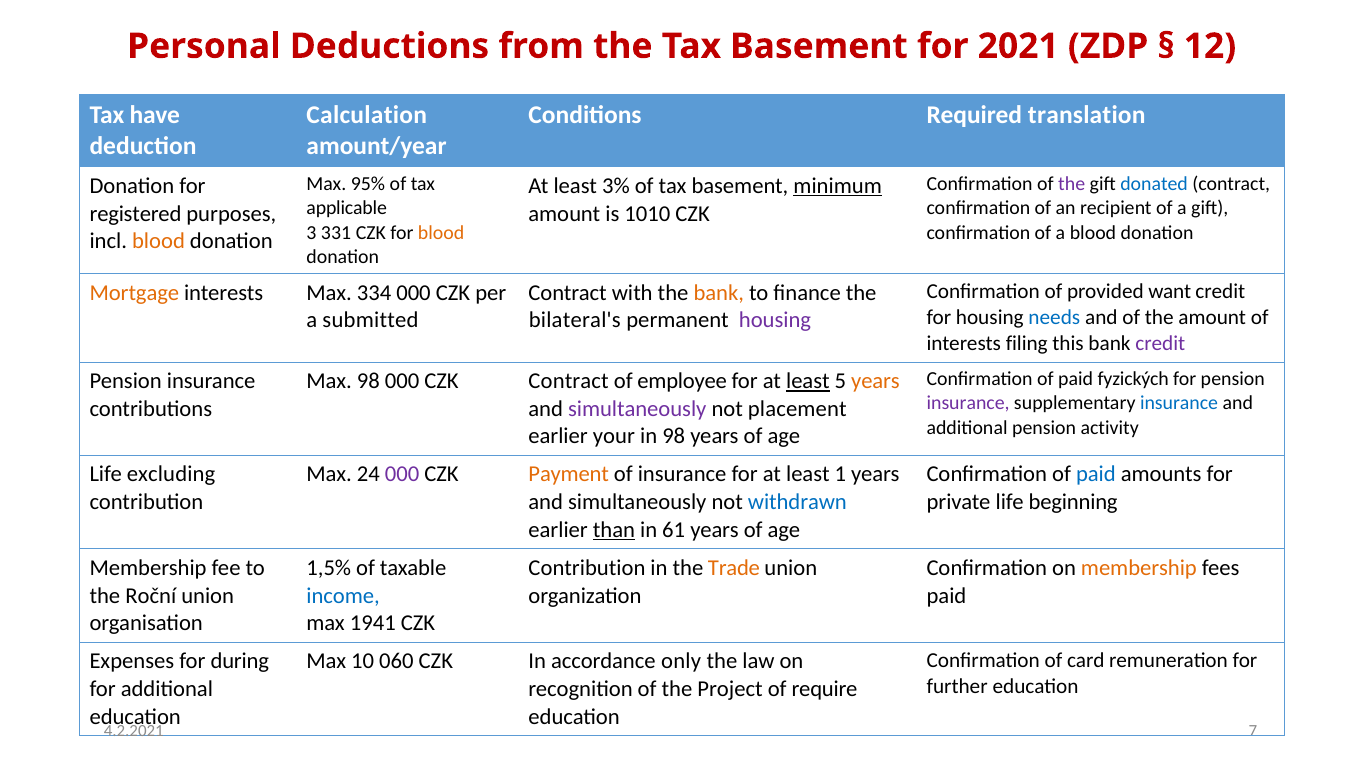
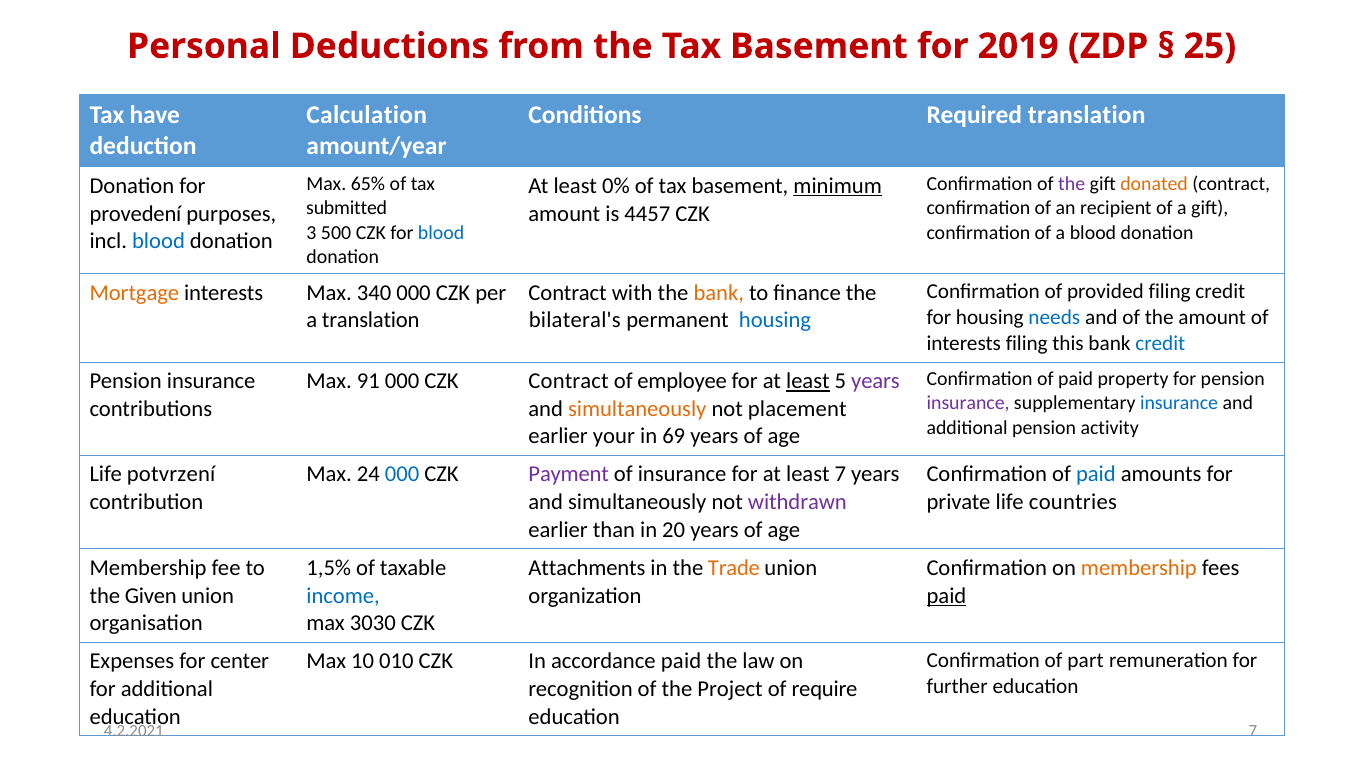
2021: 2021 -> 2019 (1018, 46)
12: 12 -> 25 (1210, 46)
95%: 95% -> 65% (368, 184)
donated colour: blue -> orange (1154, 184)
3%: 3% -> 0% (616, 186)
applicable: applicable -> submitted (347, 208)
registered: registered -> provedení (136, 214)
1010: 1010 -> 4457 (647, 214)
331: 331 -> 500 (336, 233)
blood colour: orange -> blue (441, 233)
blood colour: orange -> blue (158, 242)
provided want: want -> filing (1170, 292)
334: 334 -> 340 (374, 293)
a submitted: submitted -> translation (371, 321)
housing colour: purple -> blue (775, 321)
credit colour: purple -> blue (1160, 344)
fyzických: fyzických -> property (1133, 380)
Max 98: 98 -> 91 (368, 381)
years colour: orange -> purple (875, 381)
simultaneously colour: purple -> orange (637, 409)
in 98: 98 -> 69 (674, 437)
excluding: excluding -> potvrzení (171, 475)
000 colour: purple -> blue (402, 475)
Payment colour: orange -> purple (569, 475)
least 1: 1 -> 7 (840, 475)
withdrawn colour: blue -> purple (797, 503)
beginning: beginning -> countries (1073, 503)
than underline: present -> none (614, 530)
61: 61 -> 20 (674, 530)
Contribution: Contribution -> Attachments (587, 568)
Roční: Roční -> Given (151, 596)
paid underline: none -> present (946, 596)
1941: 1941 -> 3030 (373, 624)
card: card -> part (1086, 661)
during: during -> center (240, 662)
060: 060 -> 010 (396, 662)
accordance only: only -> paid (681, 662)
